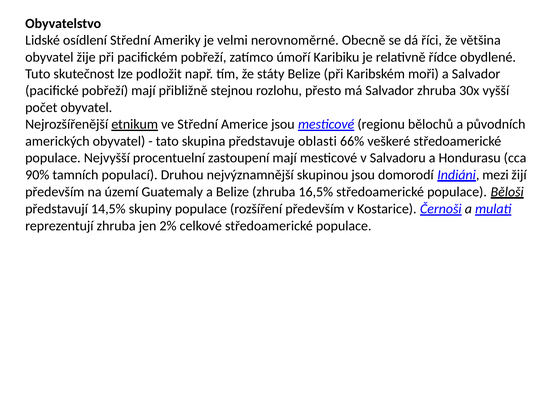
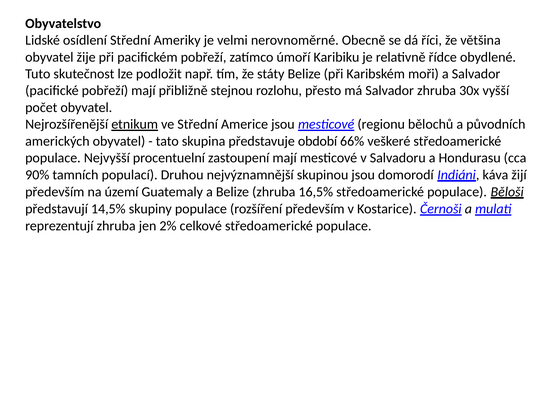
oblasti: oblasti -> období (318, 141)
mezi: mezi -> káva (495, 175)
